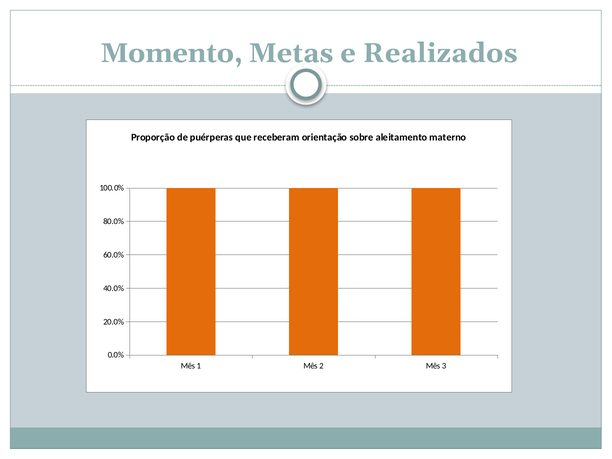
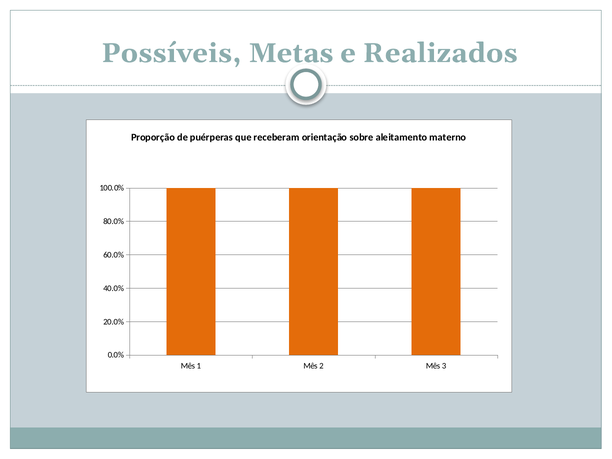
Momento: Momento -> Possíveis (171, 53)
